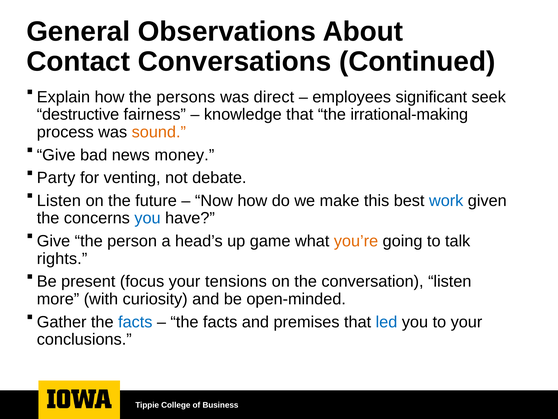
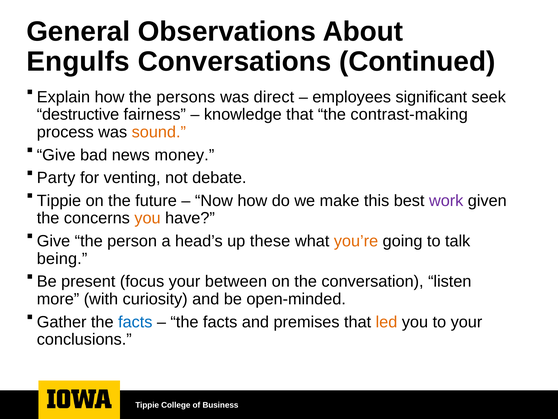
Contact: Contact -> Engulfs (78, 62)
irrational-making: irrational-making -> contrast-making (409, 114)
Listen: Listen -> Tippie (59, 200)
work colour: blue -> purple (446, 200)
you colour: blue -> orange (147, 218)
game: game -> these (270, 241)
rights: rights -> being (62, 258)
tensions: tensions -> between (236, 281)
led colour: blue -> orange (386, 322)
